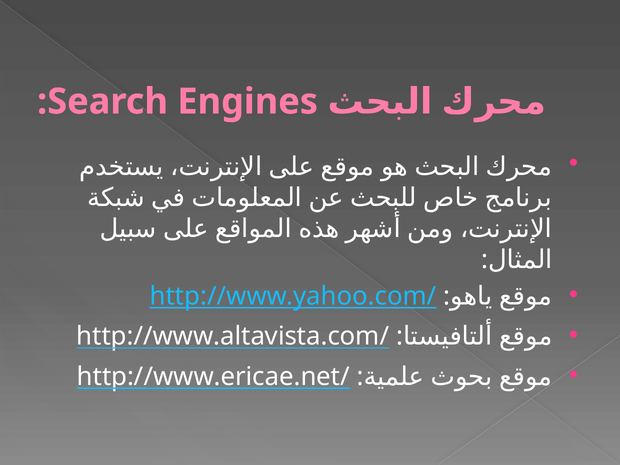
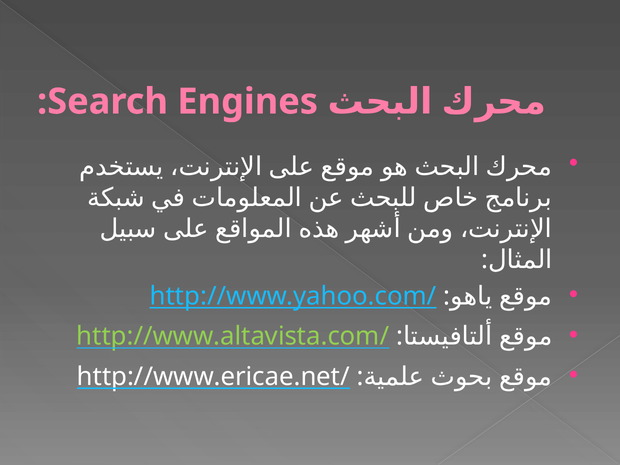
http://www.altavista.com/ colour: white -> light green (233, 336)
